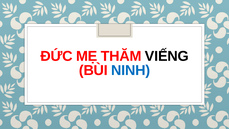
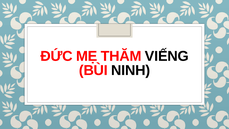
NINH colour: blue -> black (131, 70)
